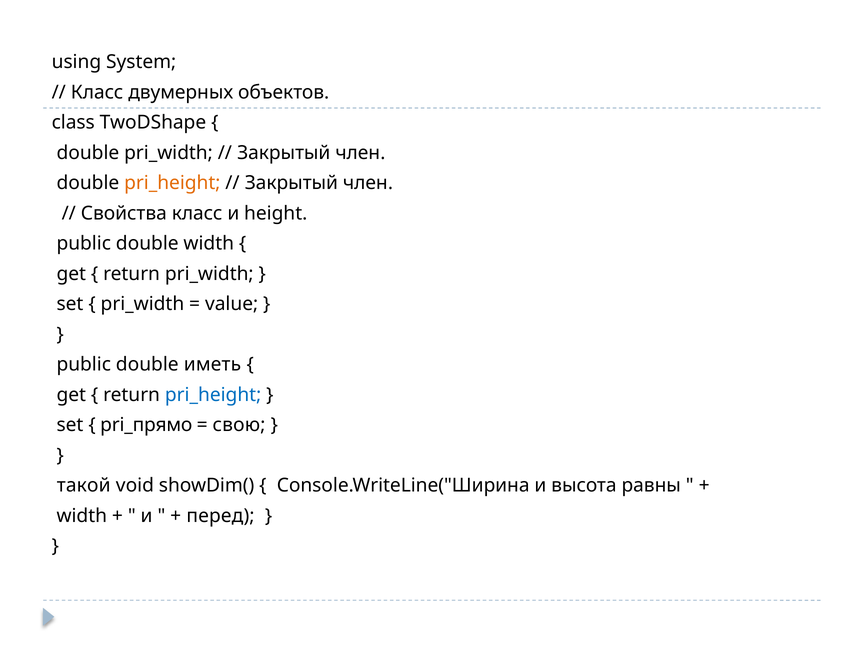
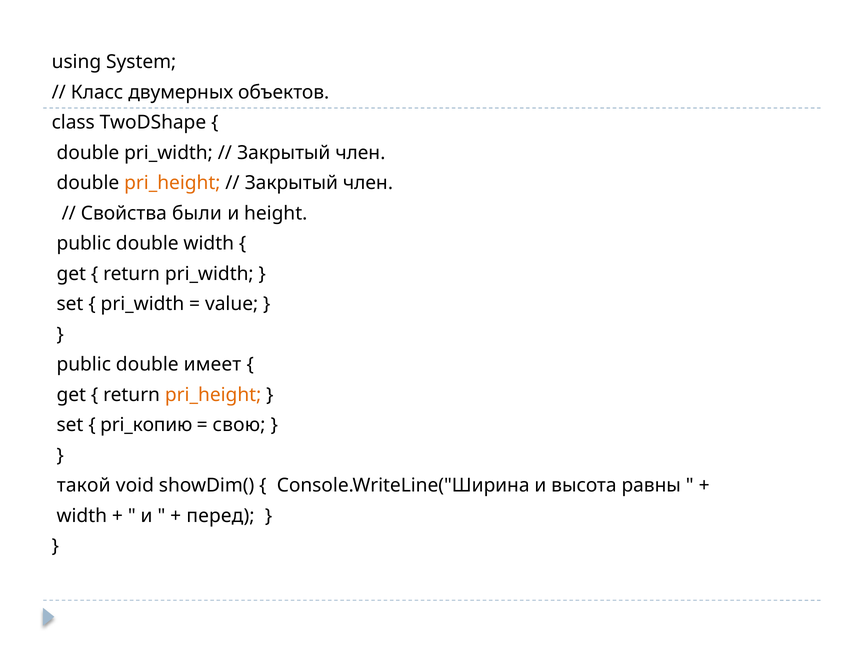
Свойства класс: класс -> были (197, 213)
иметь: иметь -> имеет (212, 365)
pri_height colour: blue -> orange (213, 395)
pri_прямо: pri_прямо -> pri_копию (146, 425)
